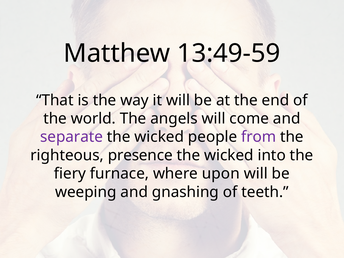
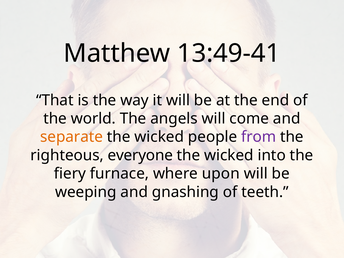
13:49-59: 13:49-59 -> 13:49-41 (229, 53)
separate colour: purple -> orange (72, 137)
presence: presence -> everyone (140, 155)
